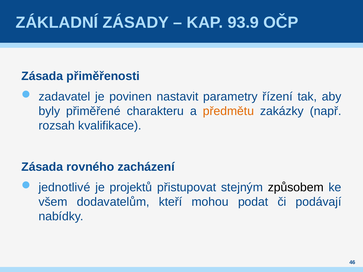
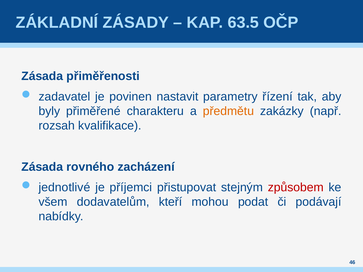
93.9: 93.9 -> 63.5 (243, 23)
projektů: projektů -> příjemci (131, 188)
způsobem colour: black -> red (296, 188)
